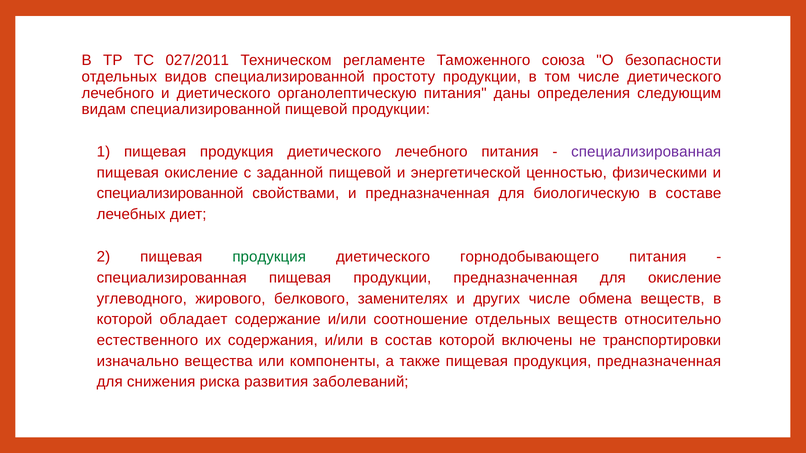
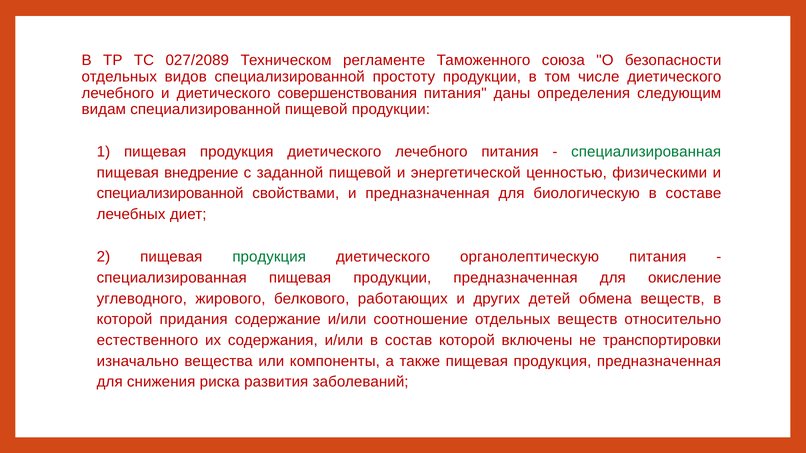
027/2011: 027/2011 -> 027/2089 (197, 61)
органолептическую: органолептическую -> совершенствования (347, 93)
специализированная colour: purple -> green (646, 152)
пищевая окисление: окисление -> внедрение (201, 173)
горнодобывающего: горнодобывающего -> органолептическую (530, 257)
заменителях: заменителях -> работающих (403, 299)
других числе: числе -> детей (549, 299)
обладает: обладает -> придания (194, 320)
